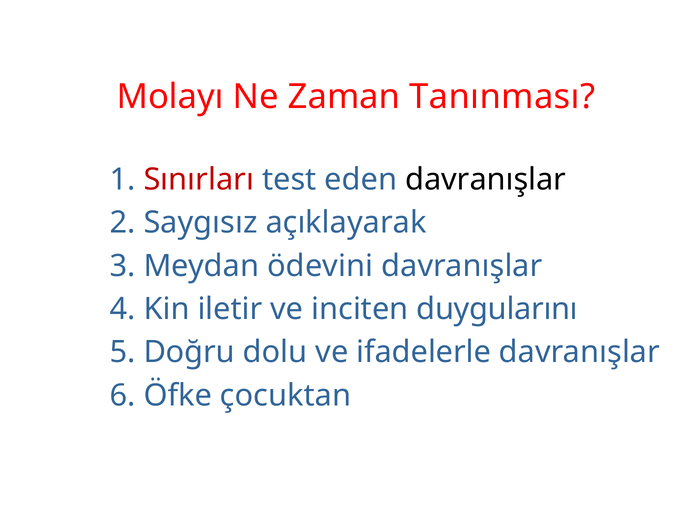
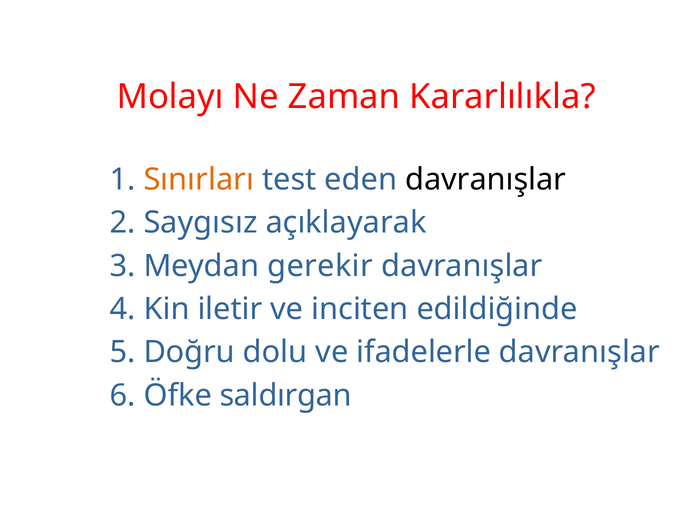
Tanınması: Tanınması -> Kararlılıkla (502, 97)
Sınırları colour: red -> orange (199, 180)
ödevini: ödevini -> gerekir (320, 266)
duygularını: duygularını -> edildiğinde (497, 309)
çocuktan: çocuktan -> saldırgan (286, 395)
